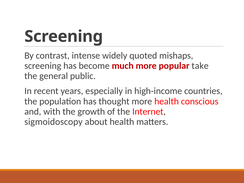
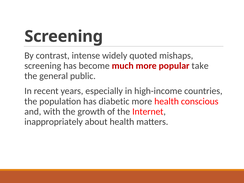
thought: thought -> diabetic (114, 101)
sigmoidoscopy: sigmoidoscopy -> inappropriately (54, 122)
